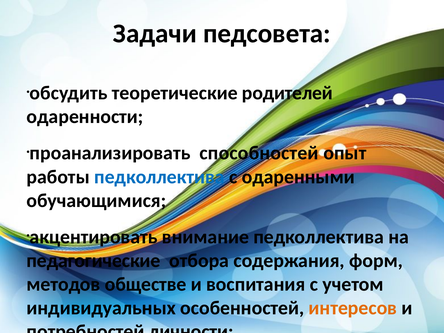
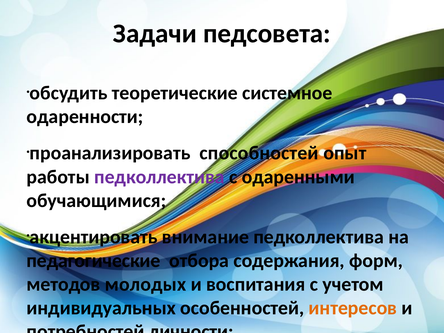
родителей: родителей -> системное (287, 93)
педколлектива colour: blue -> purple (159, 177)
обществе: обществе -> молодых (145, 284)
